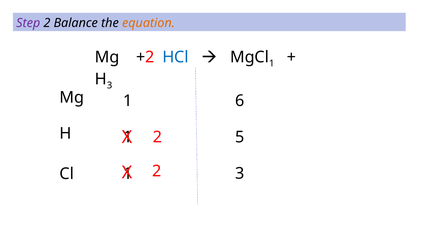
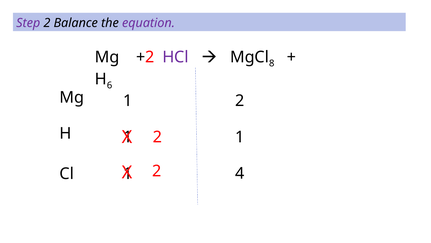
equation colour: orange -> purple (148, 23)
HCl colour: blue -> purple (176, 57)
1: 1 -> 8 (272, 63)
H 3: 3 -> 6 (110, 85)
1 6: 6 -> 2 (240, 101)
5: 5 -> 1 (240, 137)
3: 3 -> 4 (240, 173)
